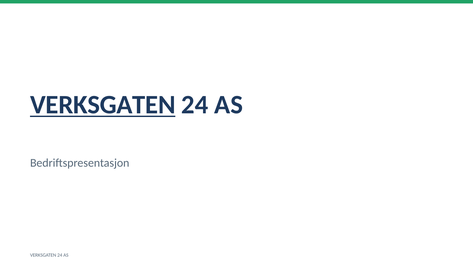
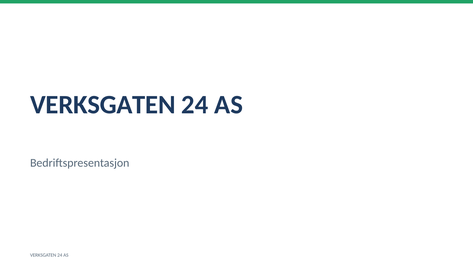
VERKSGATEN underline: present -> none (103, 105)
